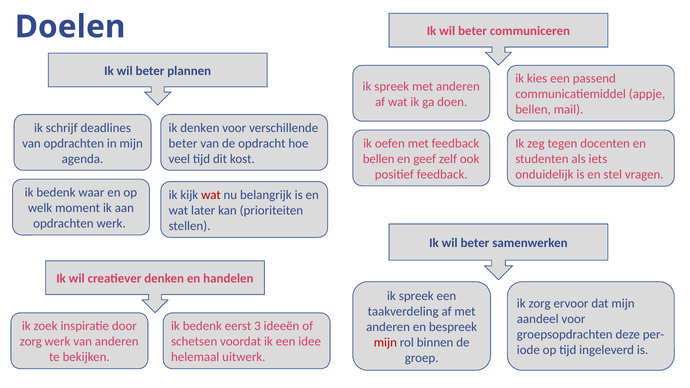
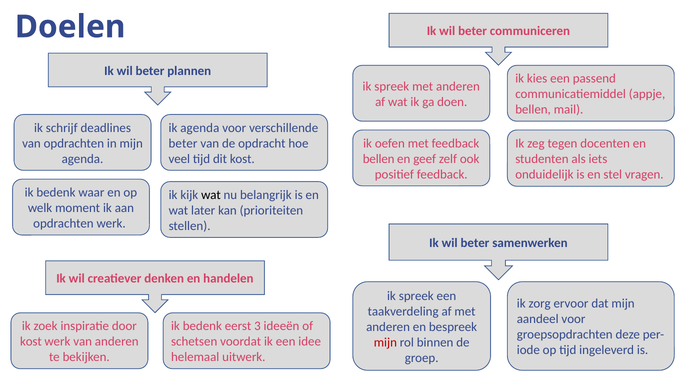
ik denken: denken -> agenda (200, 128)
wat colour: red -> black (211, 195)
zorg: zorg -> kost (31, 342)
